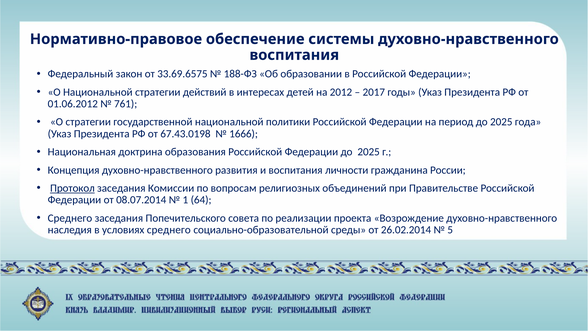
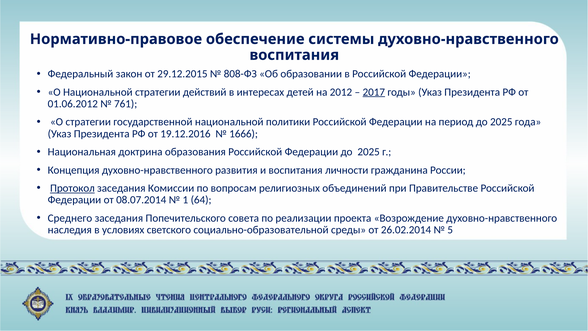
33.69.6575: 33.69.6575 -> 29.12.2015 (182, 74)
188-ФЗ: 188-ФЗ -> 808-ФЗ (240, 74)
2017 underline: none -> present (374, 92)
67.43.0198: 67.43.0198 -> 19.12.2016 (185, 134)
условиях среднего: среднего -> светского (169, 230)
